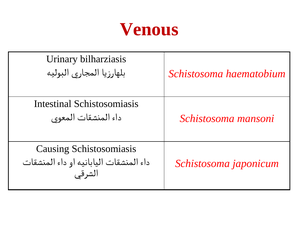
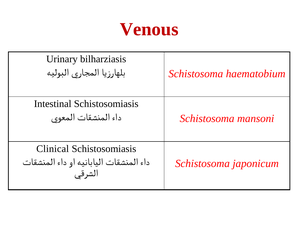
Causing: Causing -> Clinical (53, 149)
